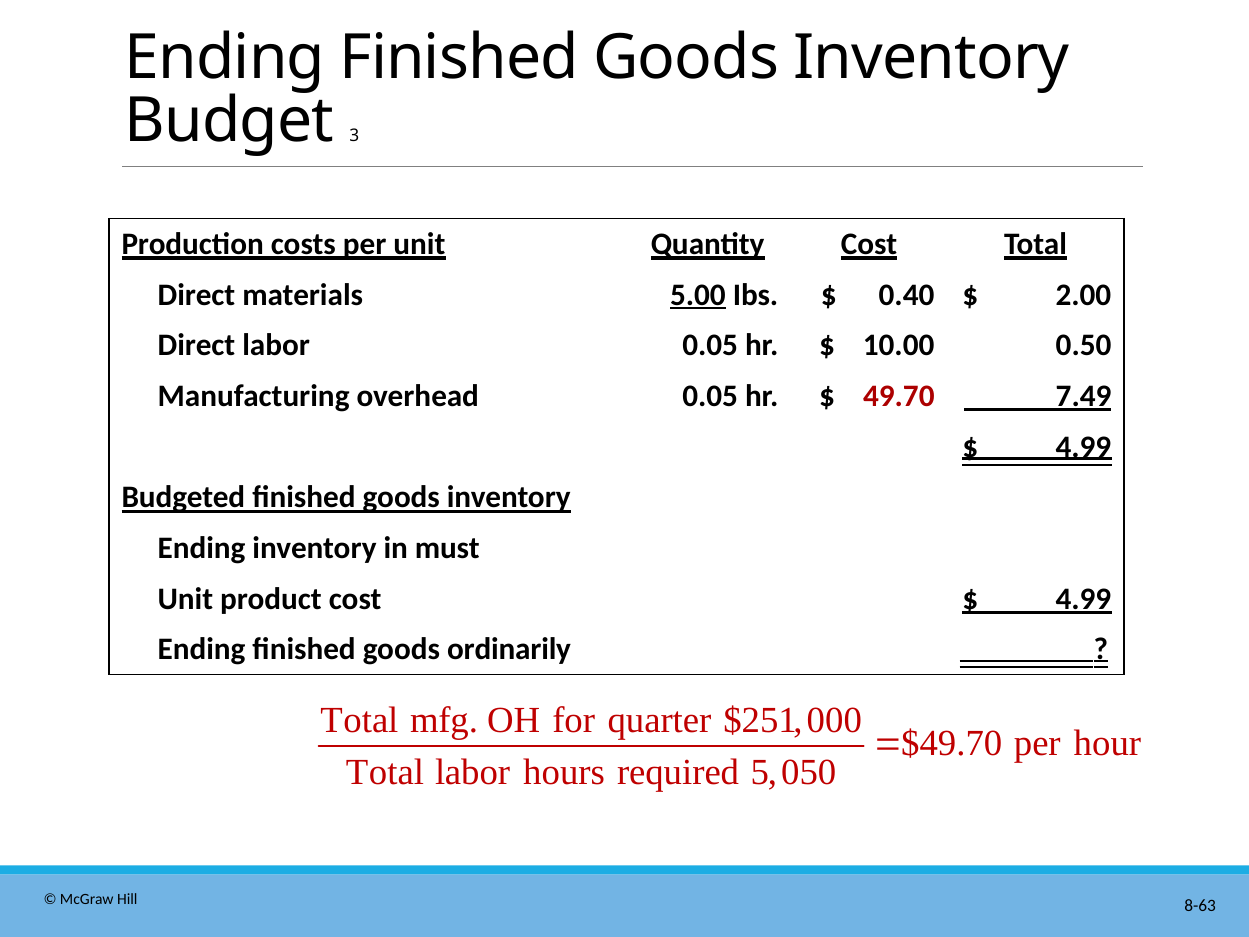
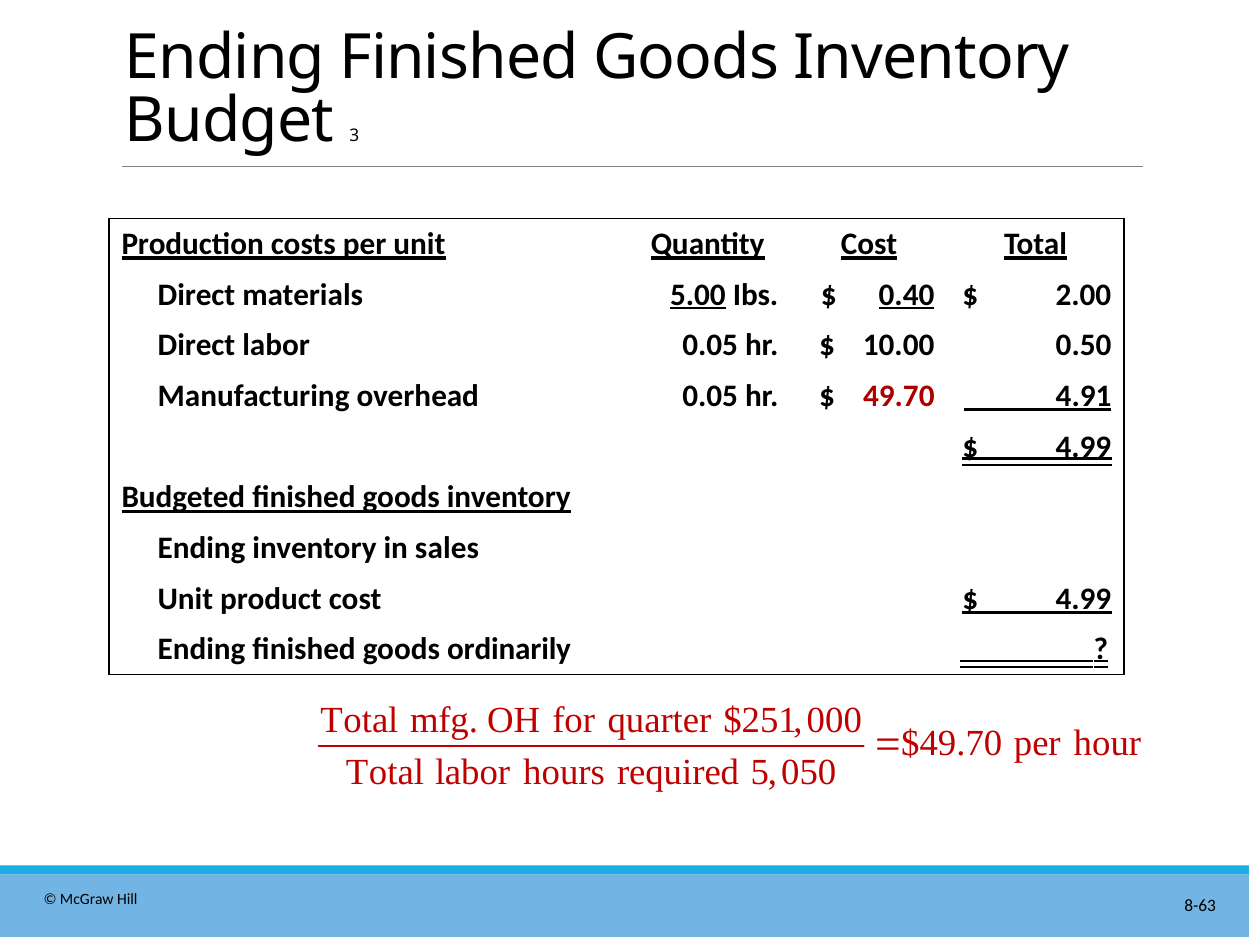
0.40 underline: none -> present (907, 295)
7.49: 7.49 -> 4.91 (1084, 396)
must: must -> sales (447, 548)
